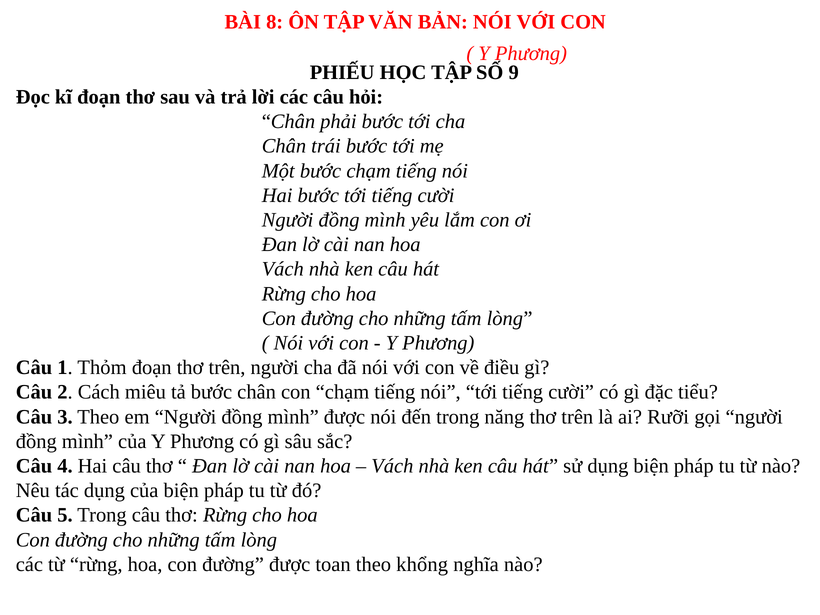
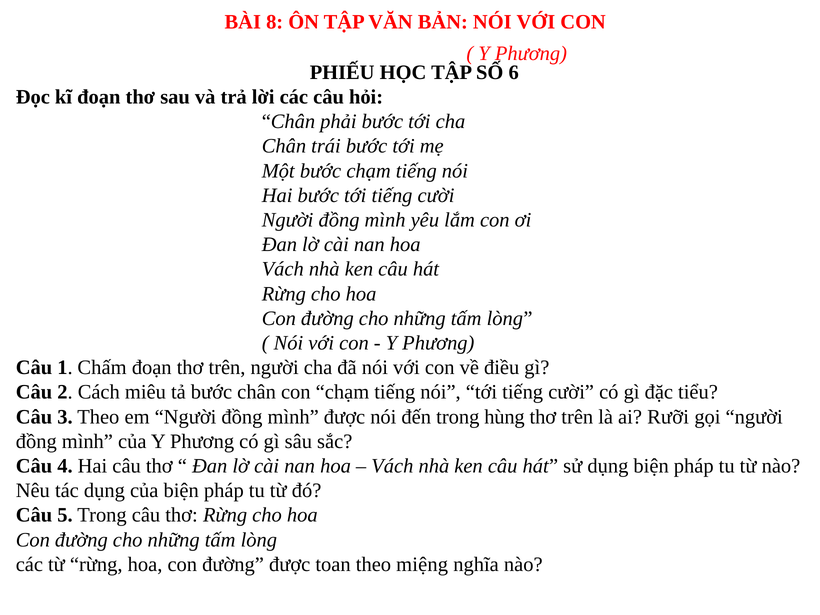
9: 9 -> 6 (514, 72)
Thỏm: Thỏm -> Chấm (102, 368)
năng: năng -> hùng (505, 417)
khổng: khổng -> miệng (422, 564)
